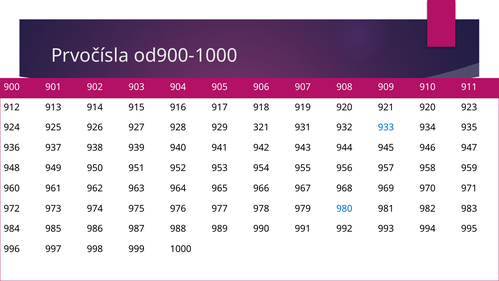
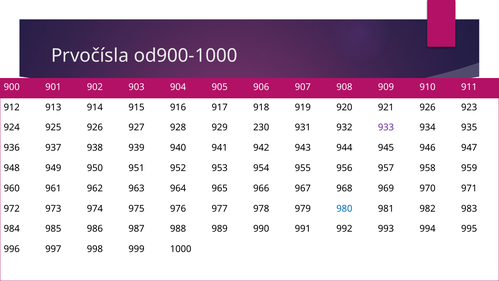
921 920: 920 -> 926 (428, 107)
321: 321 -> 230 (261, 127)
933 colour: blue -> purple (386, 127)
